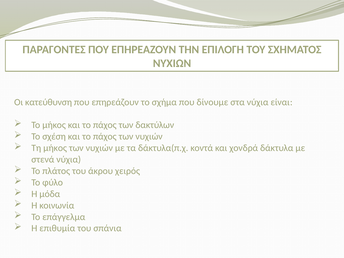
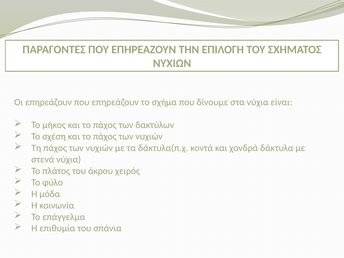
Οι κατεύθυνση: κατεύθυνση -> επηρεάζουν (49, 102)
Τη μήκος: μήκος -> πάχος (55, 148)
